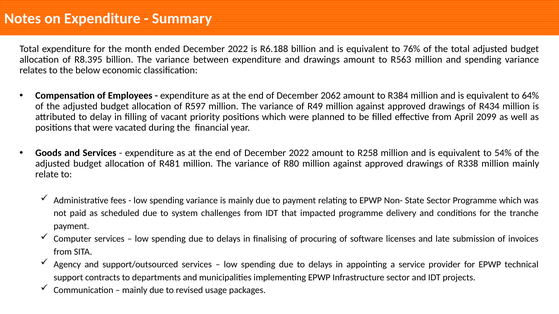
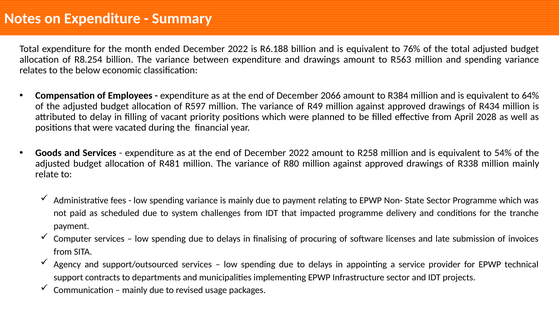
R8.395: R8.395 -> R8.254 (88, 60)
2062: 2062 -> 2066 (331, 96)
2099: 2099 -> 2028 (486, 117)
